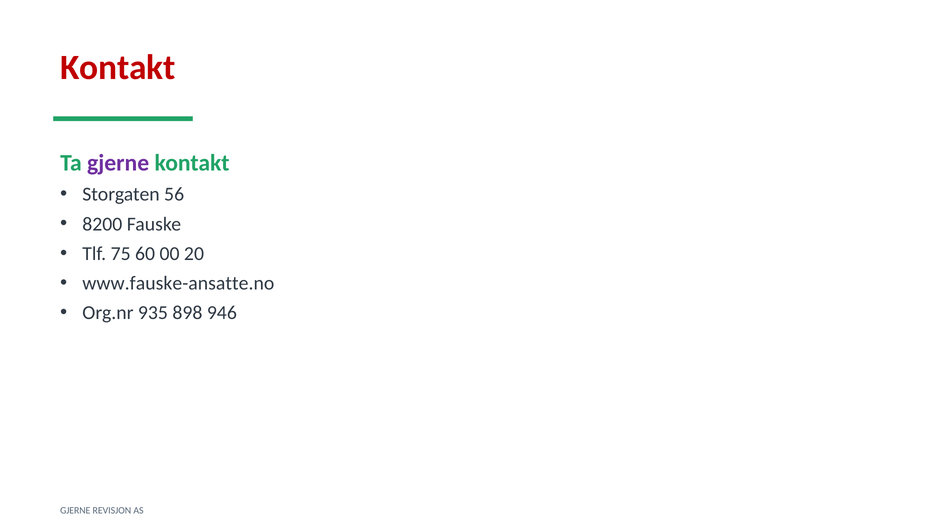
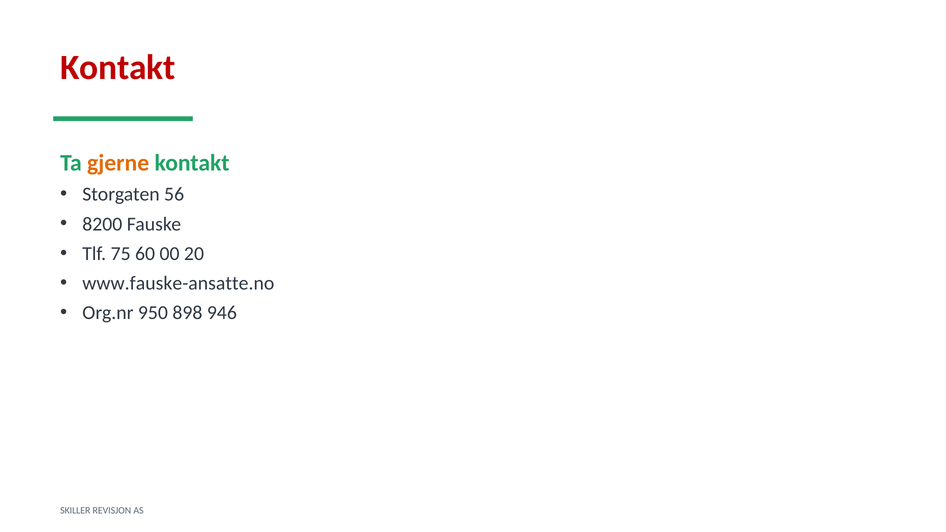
gjerne colour: purple -> orange (118, 163)
935: 935 -> 950 (153, 313)
GJERNE: GJERNE -> SKILLER (75, 511)
